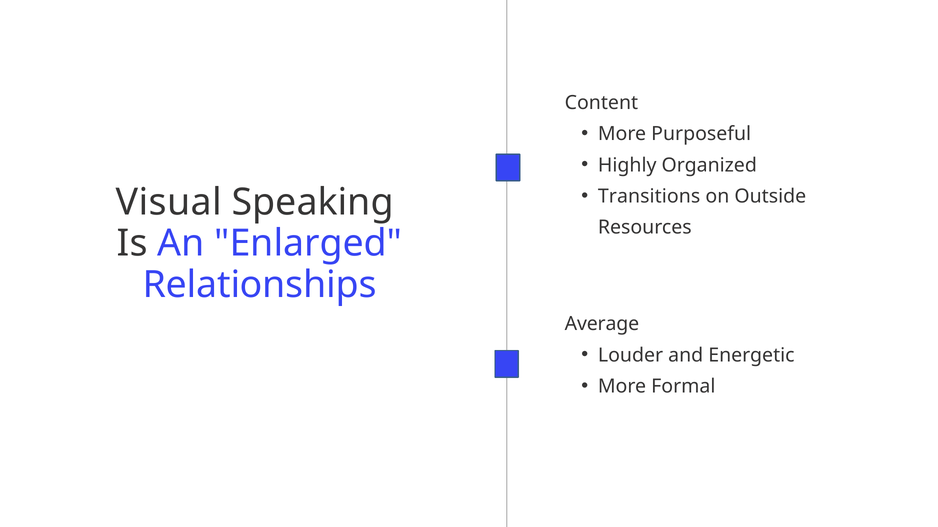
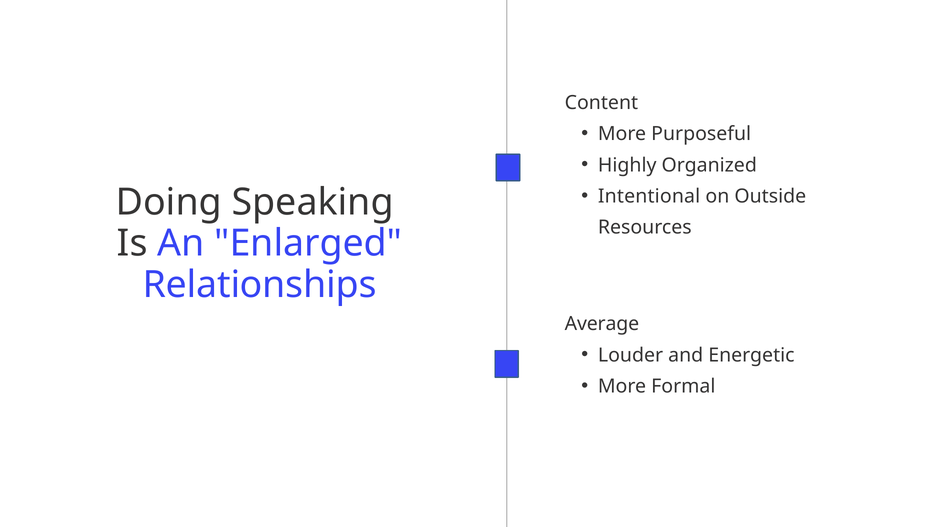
Transitions: Transitions -> Intentional (649, 197)
Visual: Visual -> Doing (169, 202)
